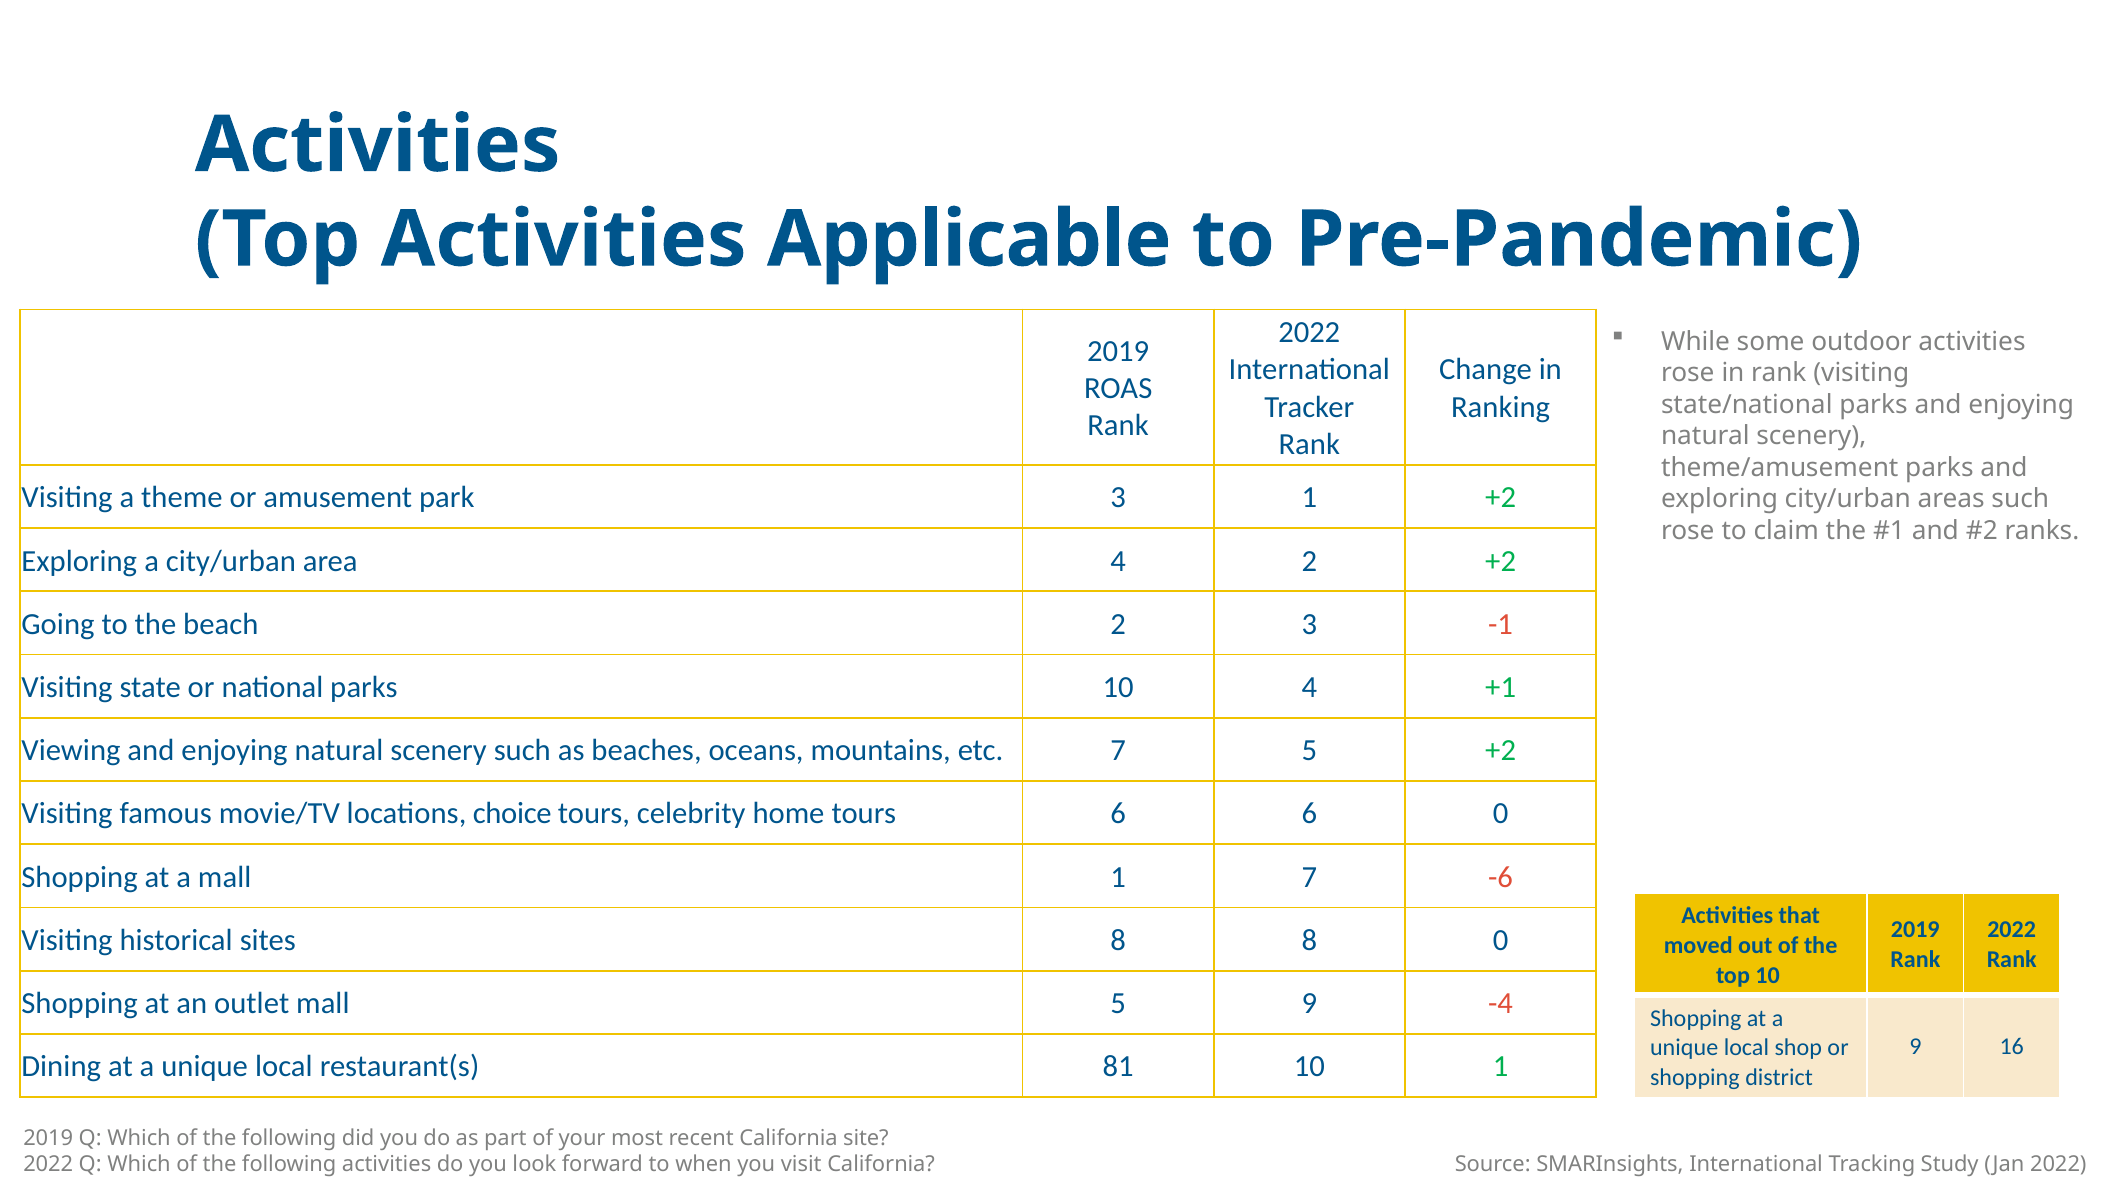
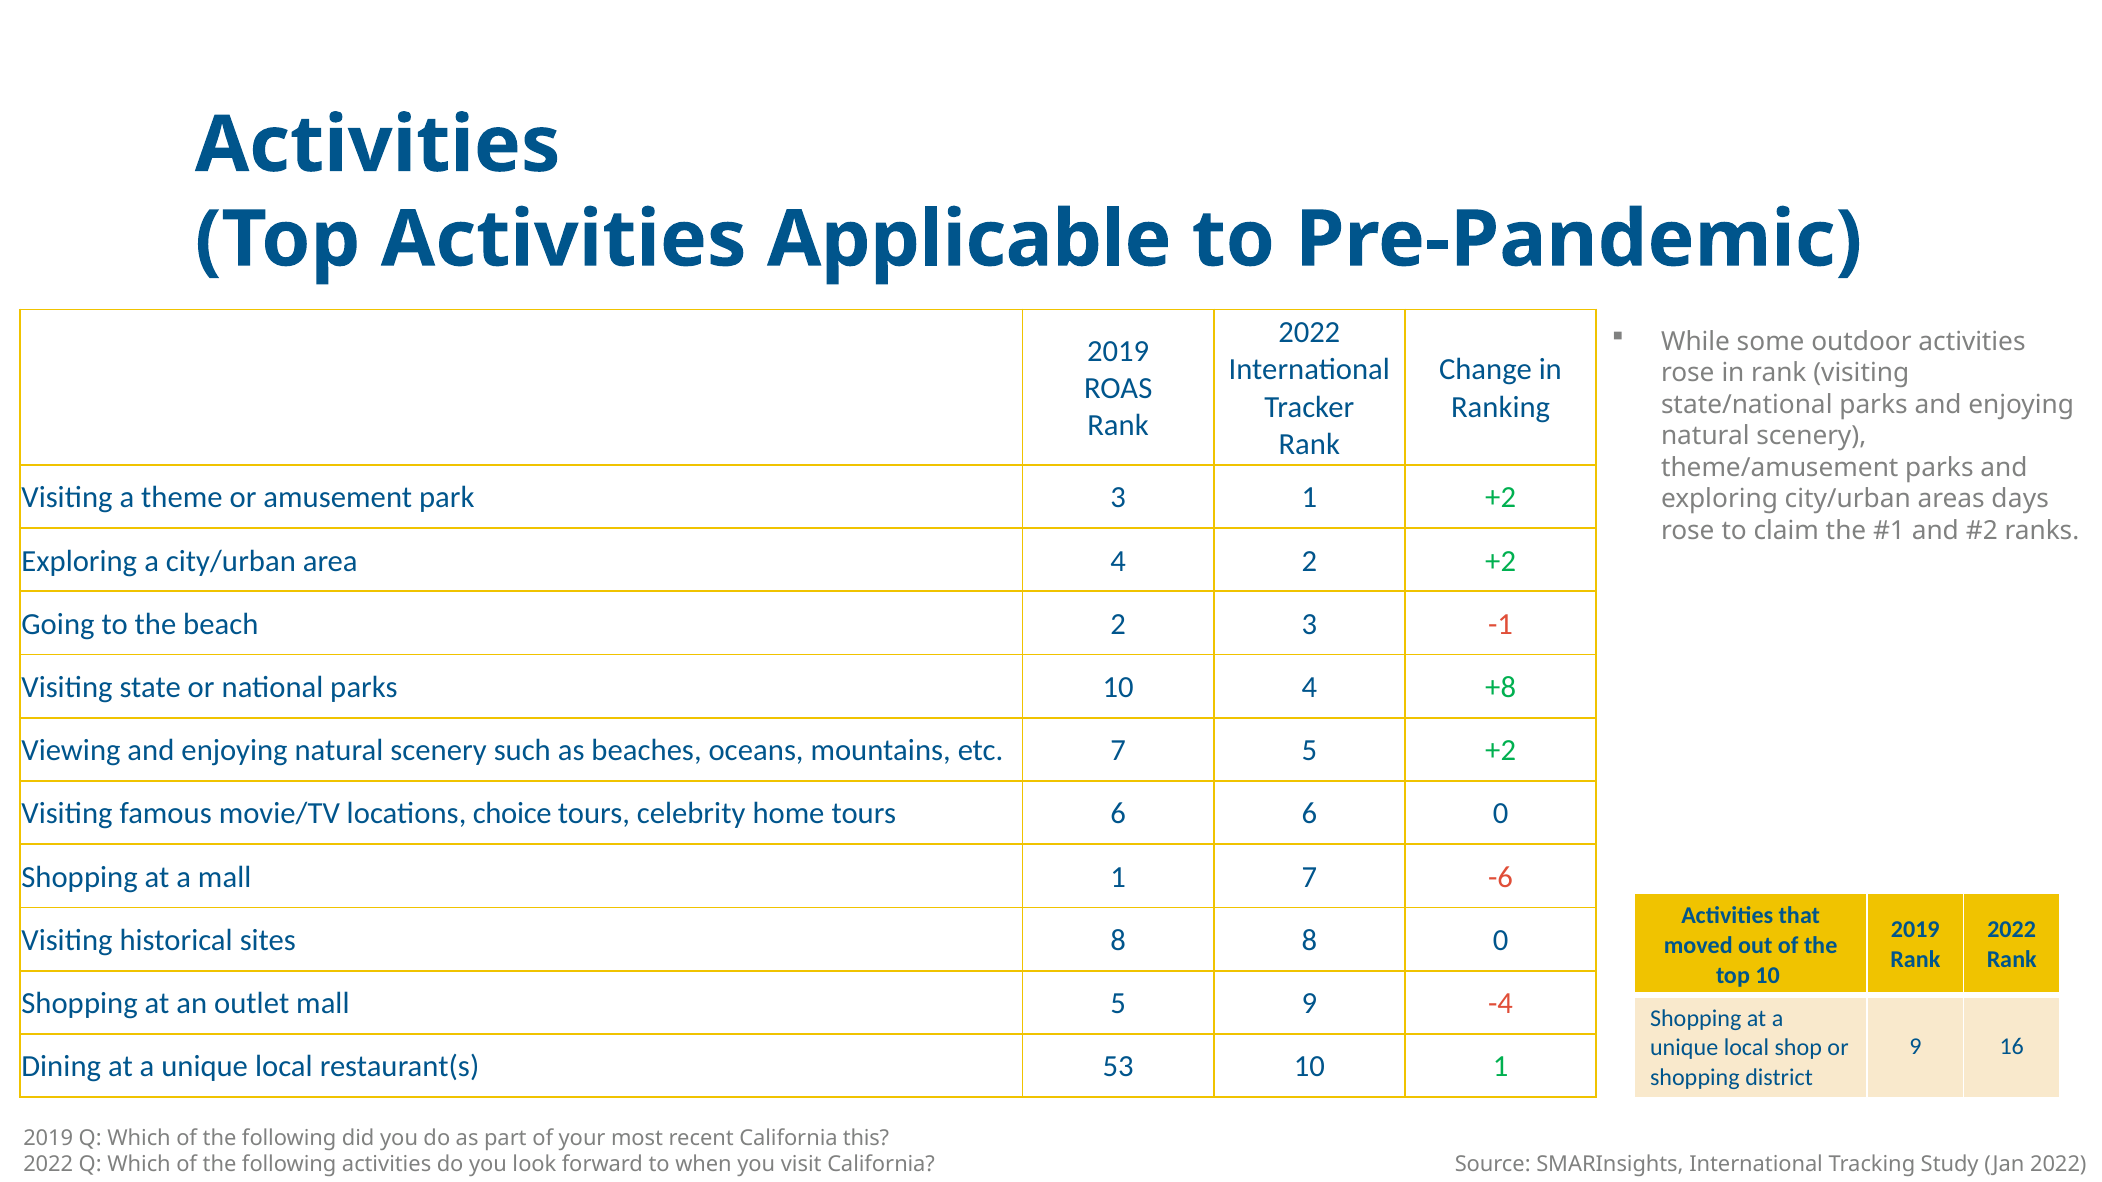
areas such: such -> days (2020, 499)
+1: +1 -> +8 (1501, 688)
81: 81 -> 53 (1118, 1067)
site: site -> this (866, 1138)
